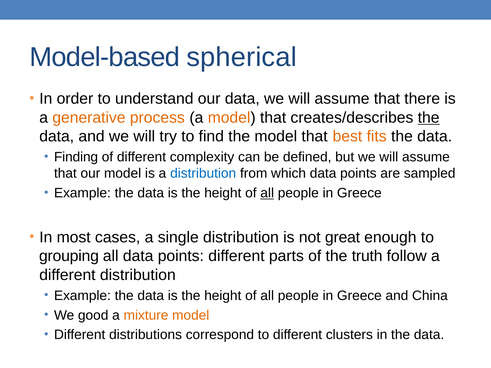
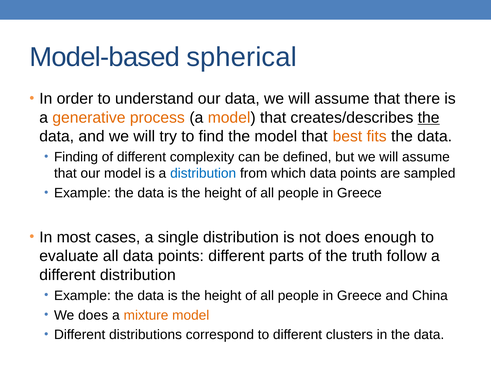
all underline: present -> none (267, 193)
not great: great -> does (342, 237)
grouping: grouping -> evaluate (69, 256)
We good: good -> does (93, 315)
